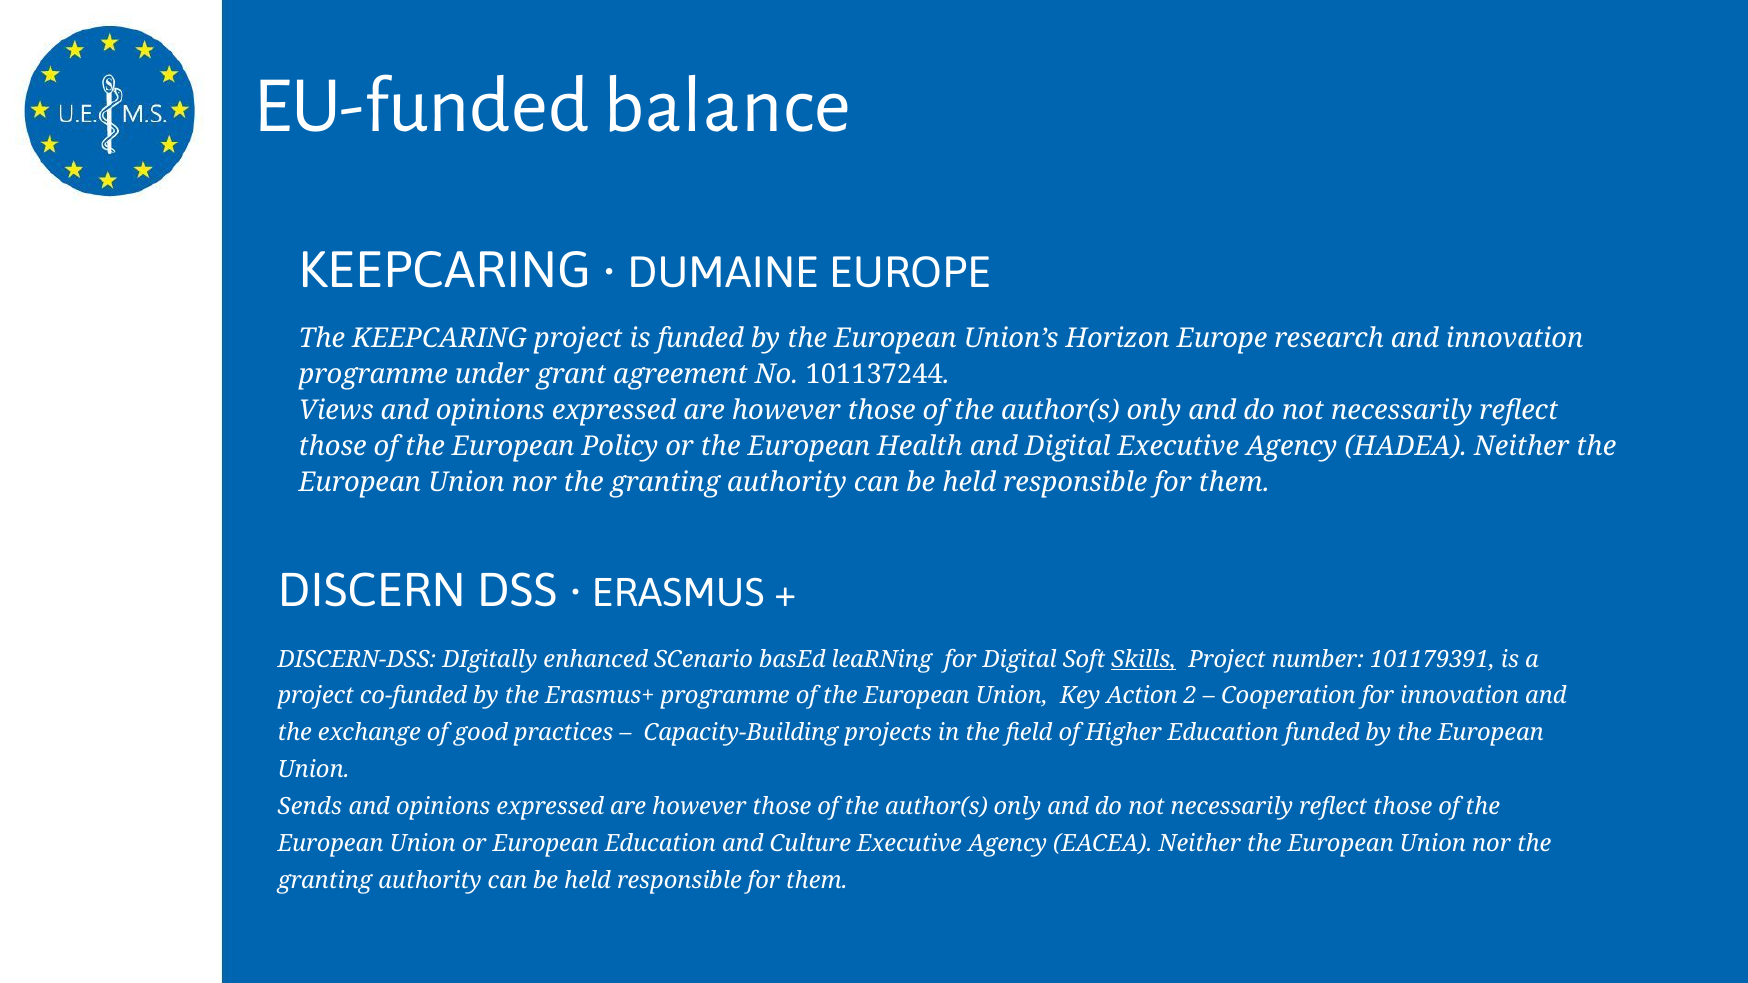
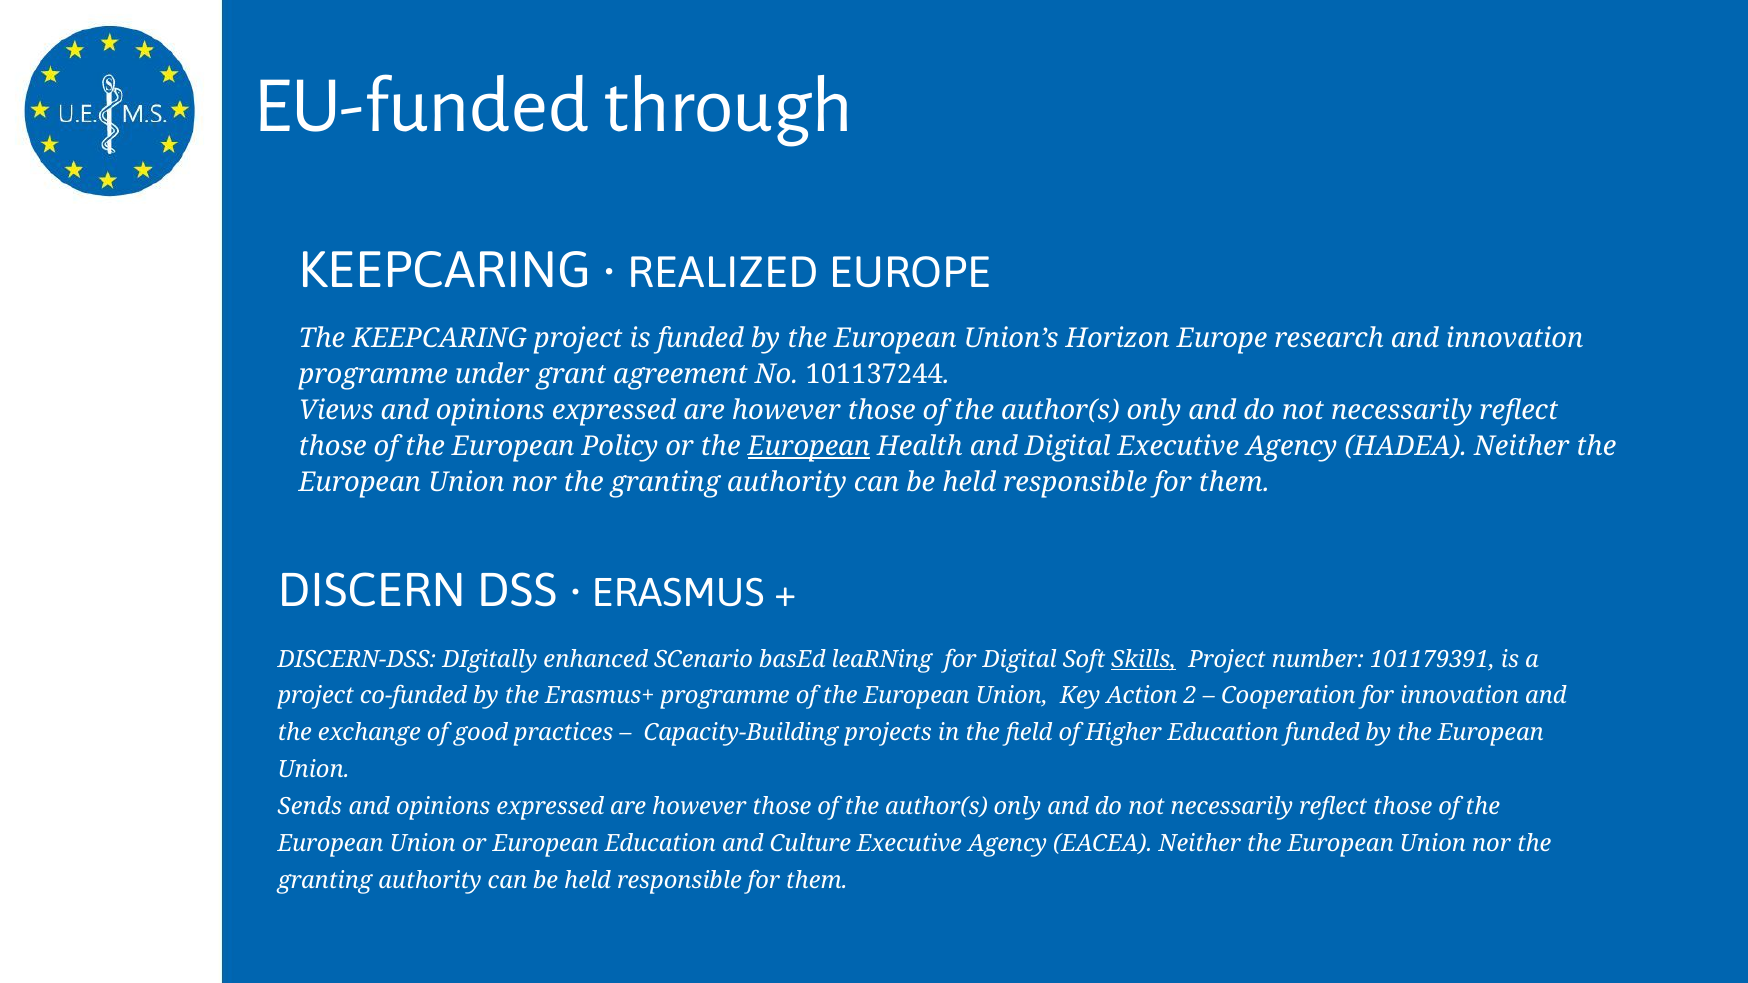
balance: balance -> through (728, 105)
DUMAINE: DUMAINE -> REALIZED (723, 273)
European underline: none -> present (809, 446)
